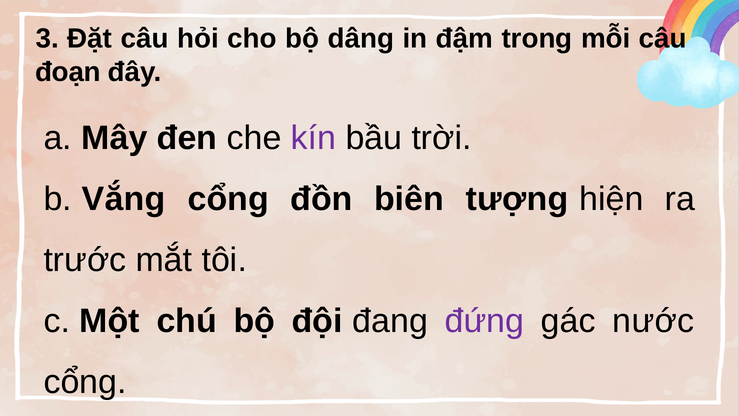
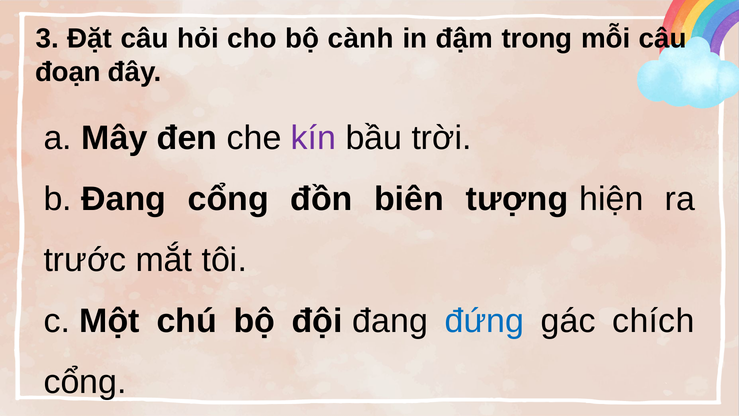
dâng: dâng -> cành (361, 39)
b Vắng: Vắng -> Đang (124, 200)
đứng colour: purple -> blue (484, 322)
nước: nước -> chích (653, 322)
